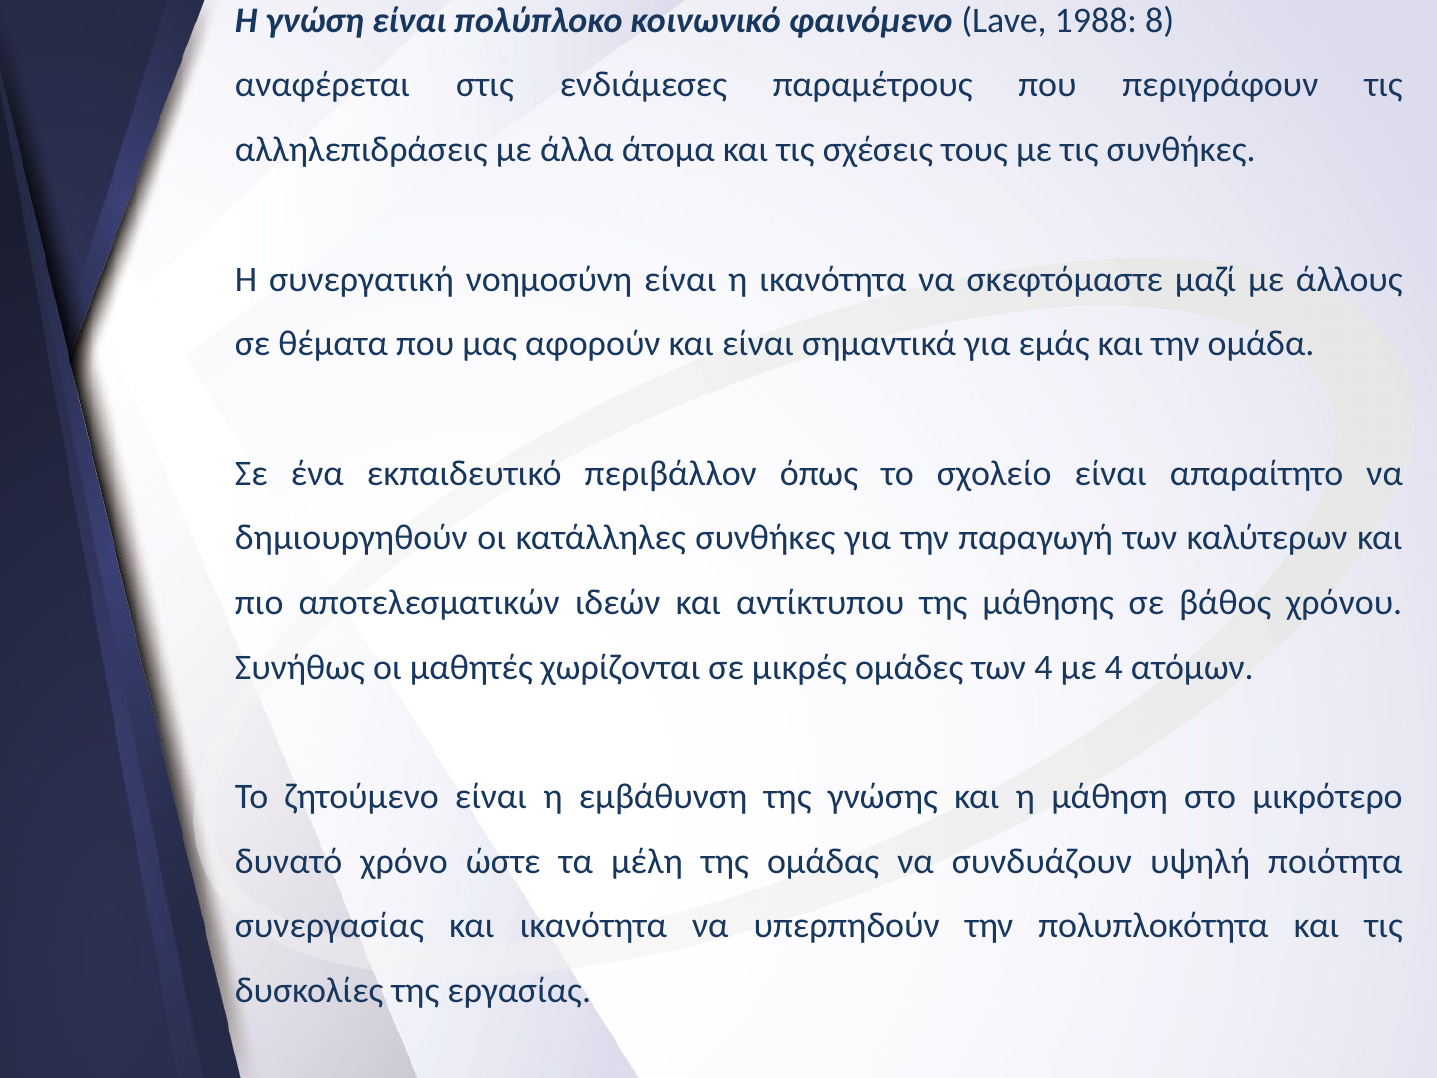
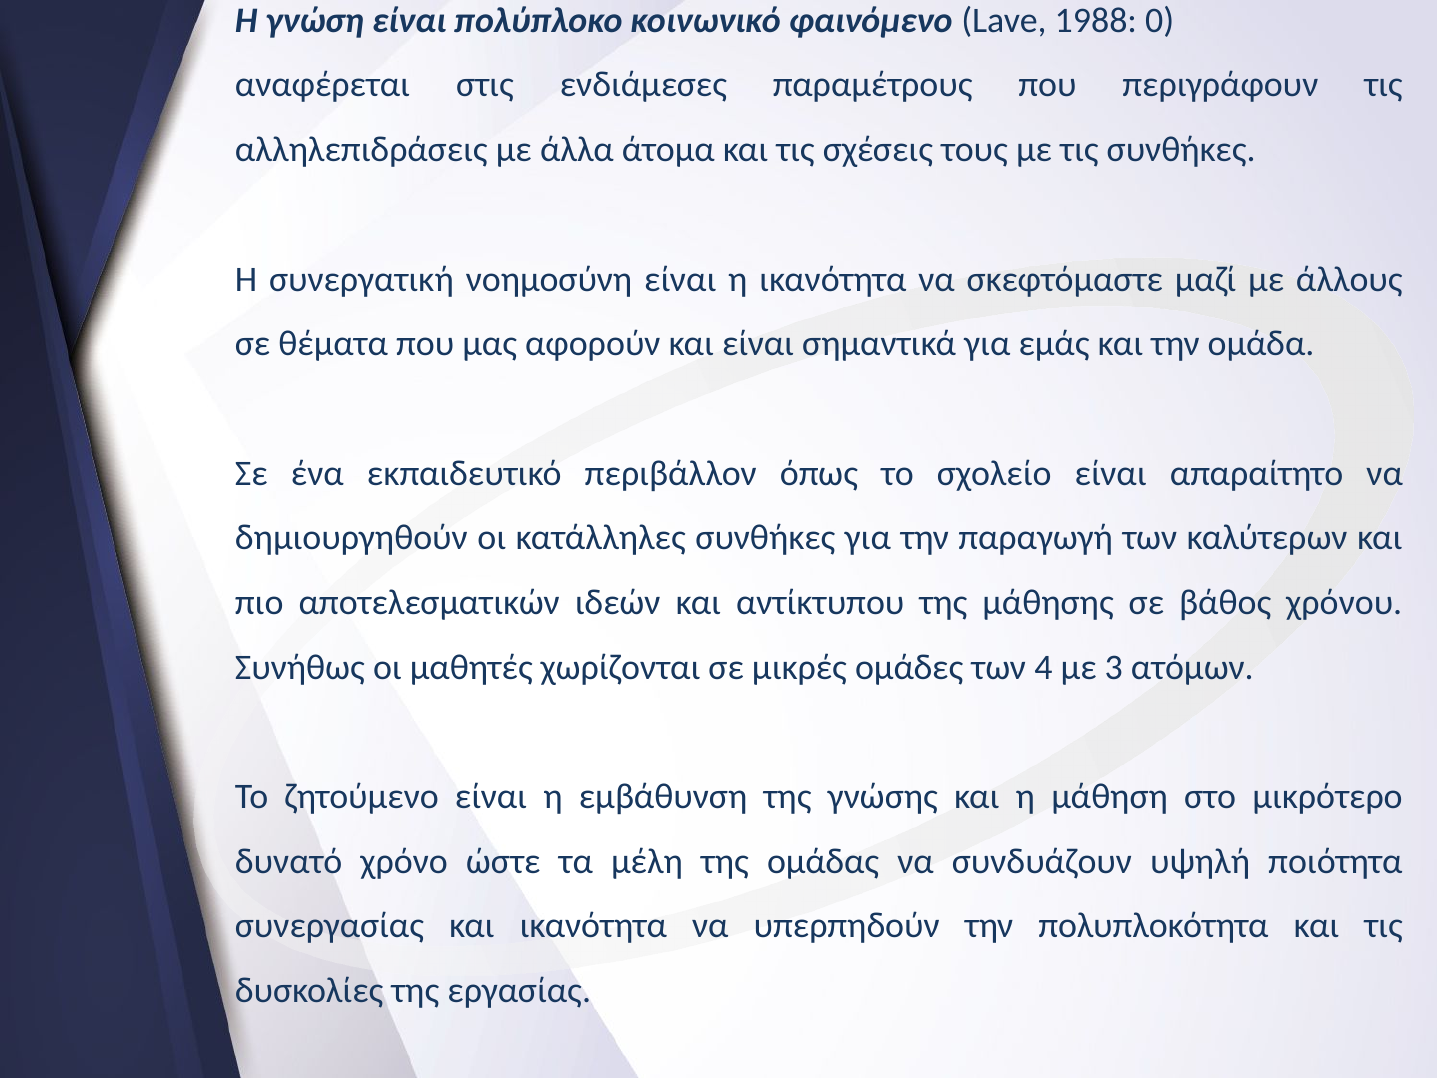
8: 8 -> 0 (1160, 20)
με 4: 4 -> 3 (1114, 667)
